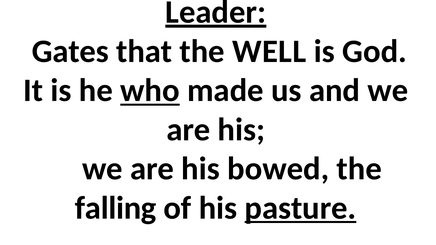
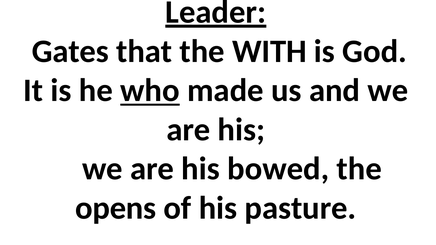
WELL: WELL -> WITH (269, 51)
falling: falling -> opens (116, 208)
pasture underline: present -> none (300, 208)
